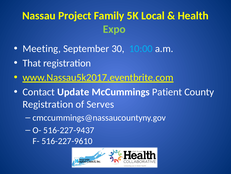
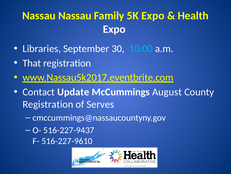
Nassau Project: Project -> Nassau (75, 16)
5K Local: Local -> Expo (153, 16)
Expo colour: light green -> white (114, 29)
Meeting: Meeting -> Libraries (42, 48)
Patient: Patient -> August (167, 92)
